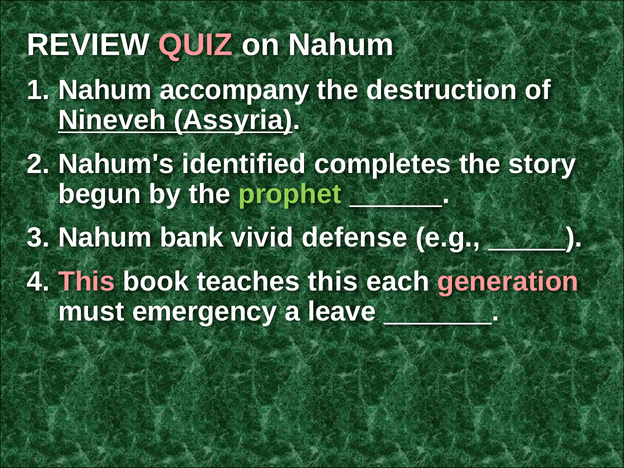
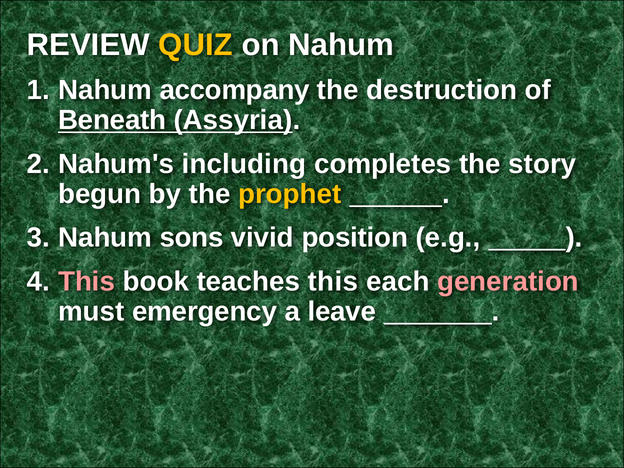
QUIZ colour: pink -> yellow (196, 45)
Nineveh: Nineveh -> Beneath (112, 120)
identified: identified -> including (244, 164)
prophet colour: light green -> yellow (290, 194)
bank: bank -> sons (192, 238)
defense: defense -> position (355, 238)
